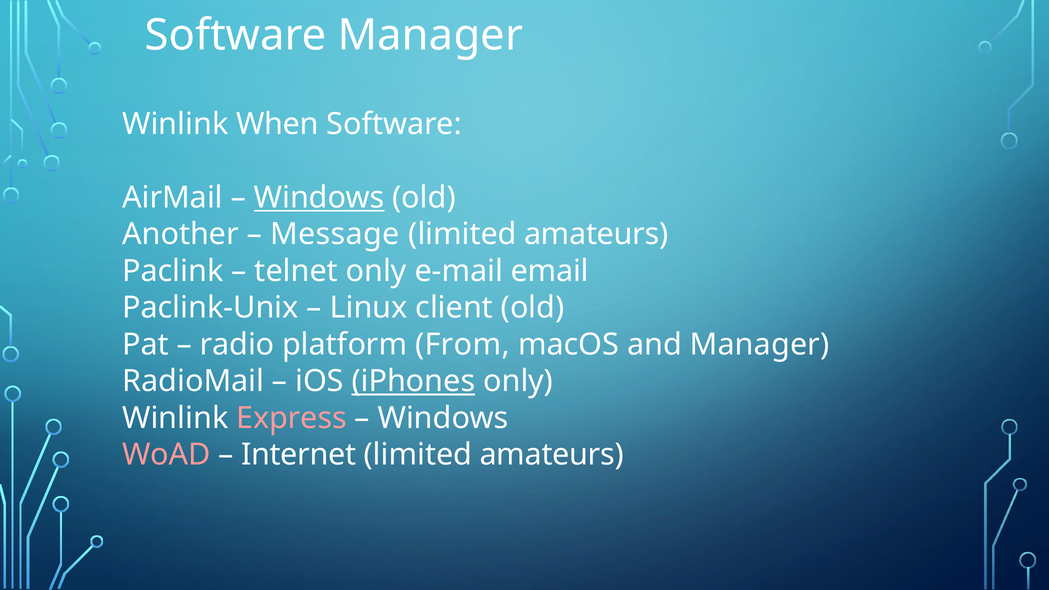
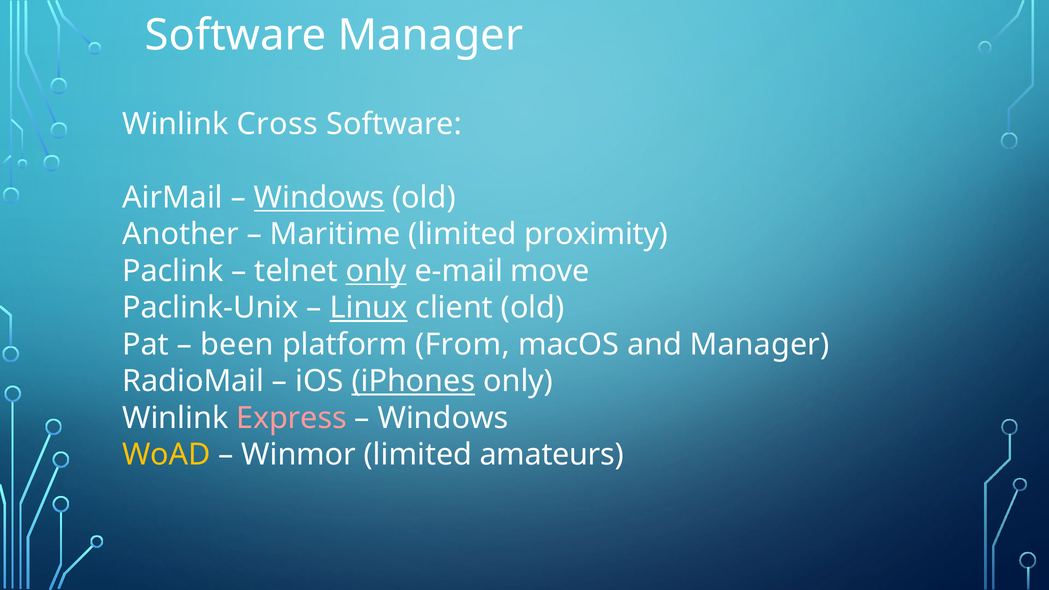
When: When -> Cross (277, 124)
Message: Message -> Maritime (335, 234)
amateurs: amateurs -> proximity (596, 234)
only underline: none -> present (376, 271)
email: email -> move (550, 271)
Linux underline: none -> present (369, 308)
radio: radio -> been (237, 345)
WoAD colour: pink -> yellow (166, 455)
Internet: Internet -> Winmor (299, 455)
